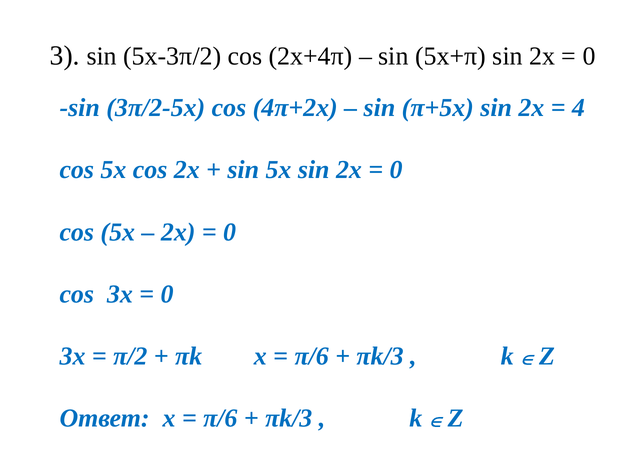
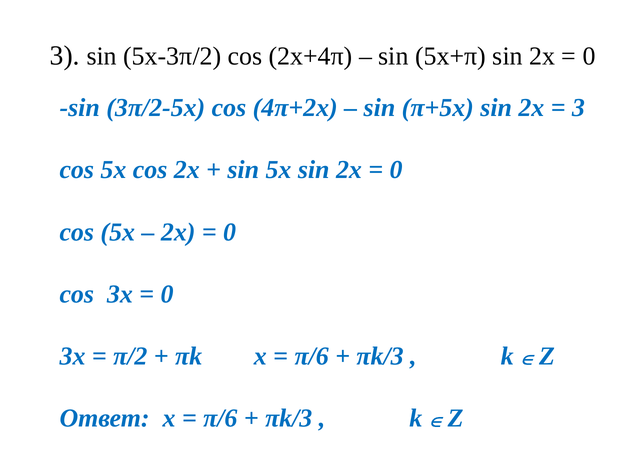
4: 4 -> 3 (578, 108)
